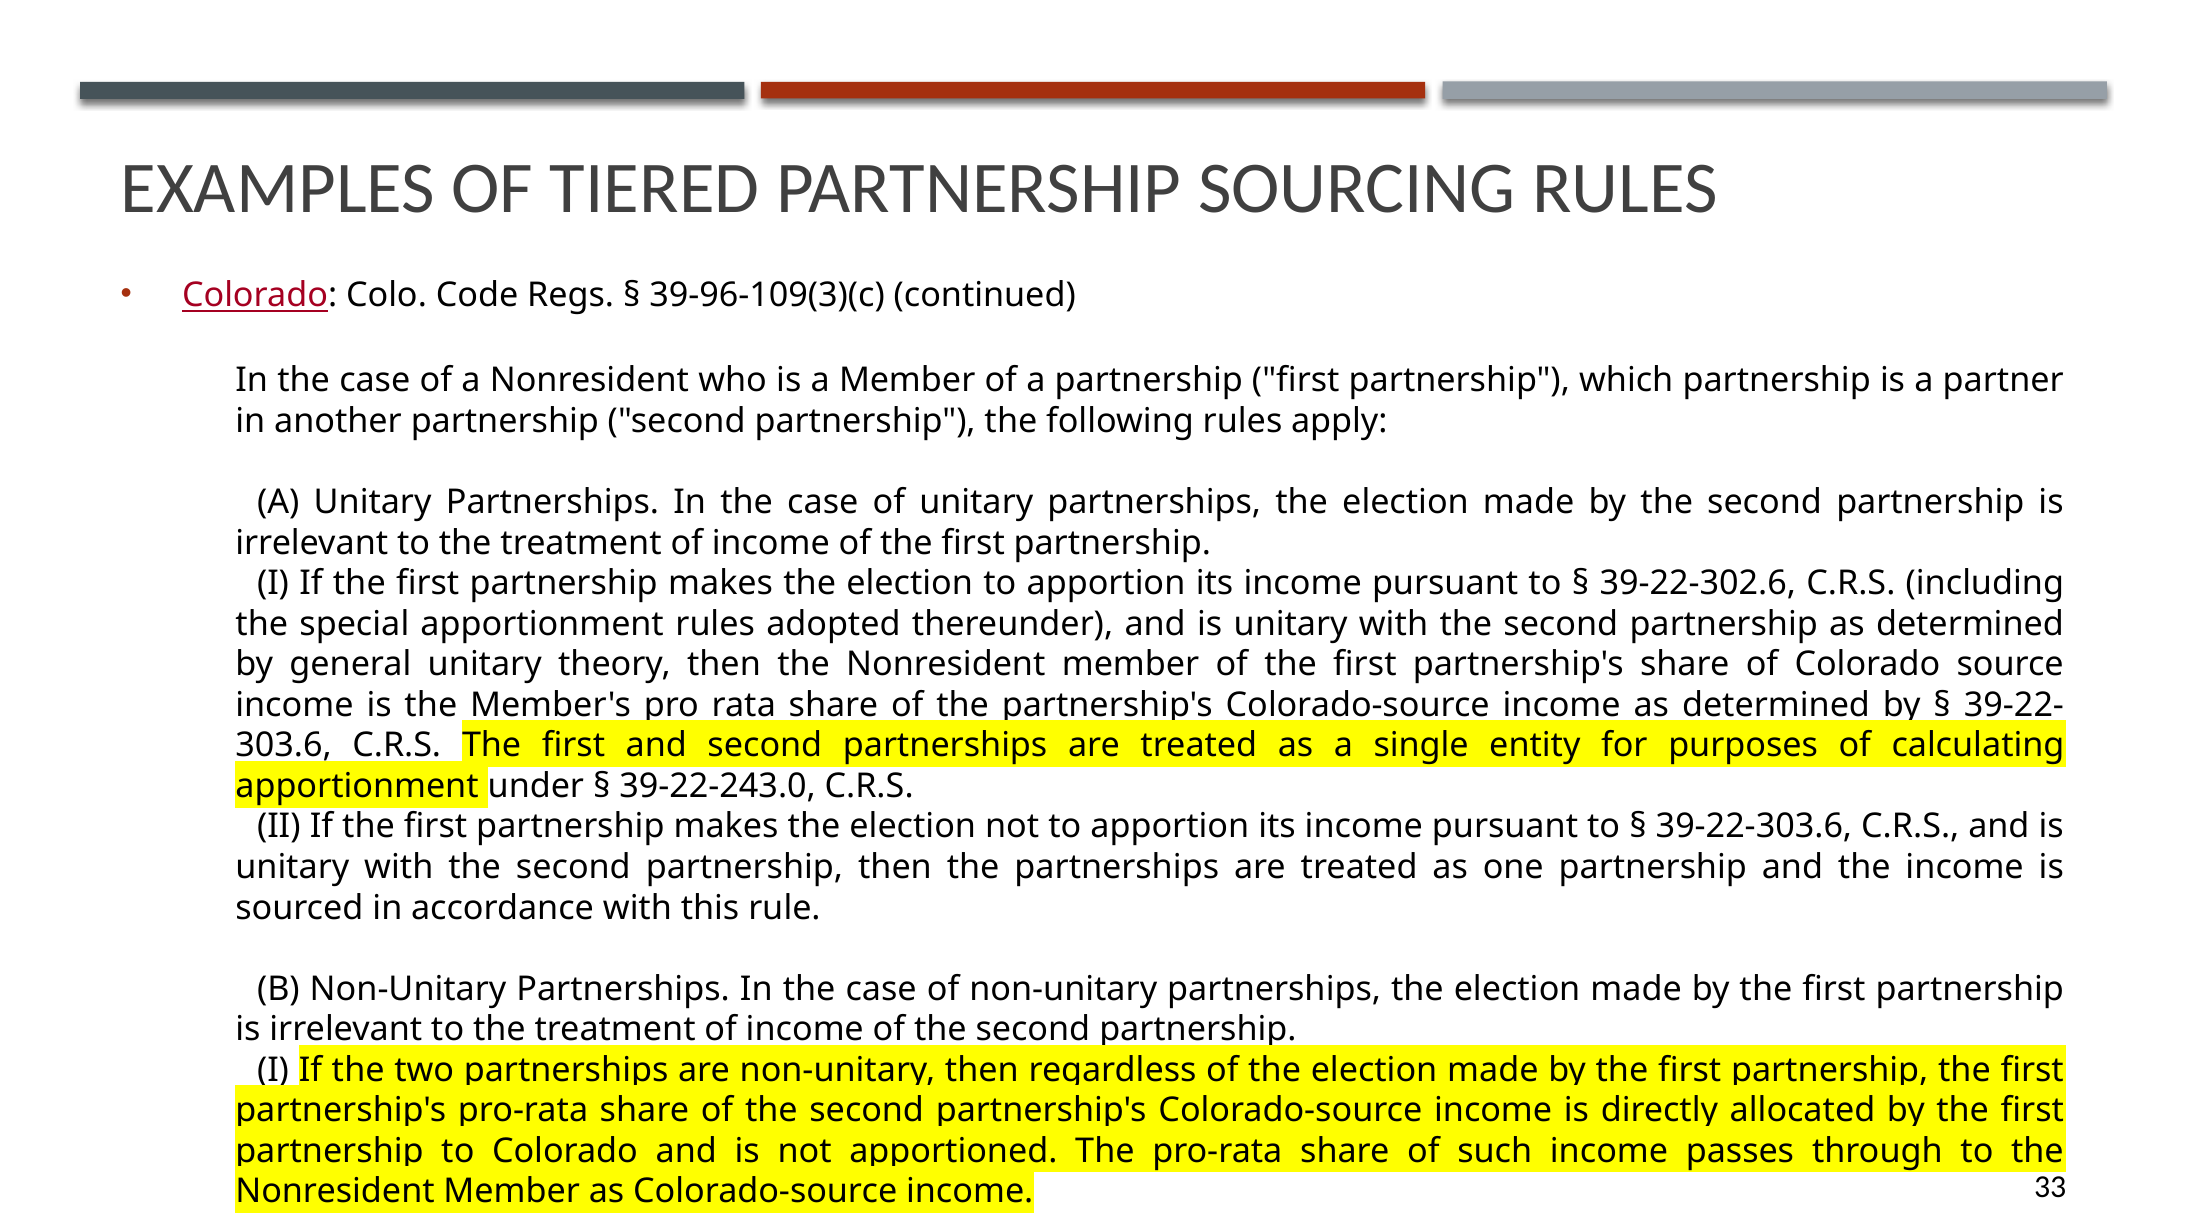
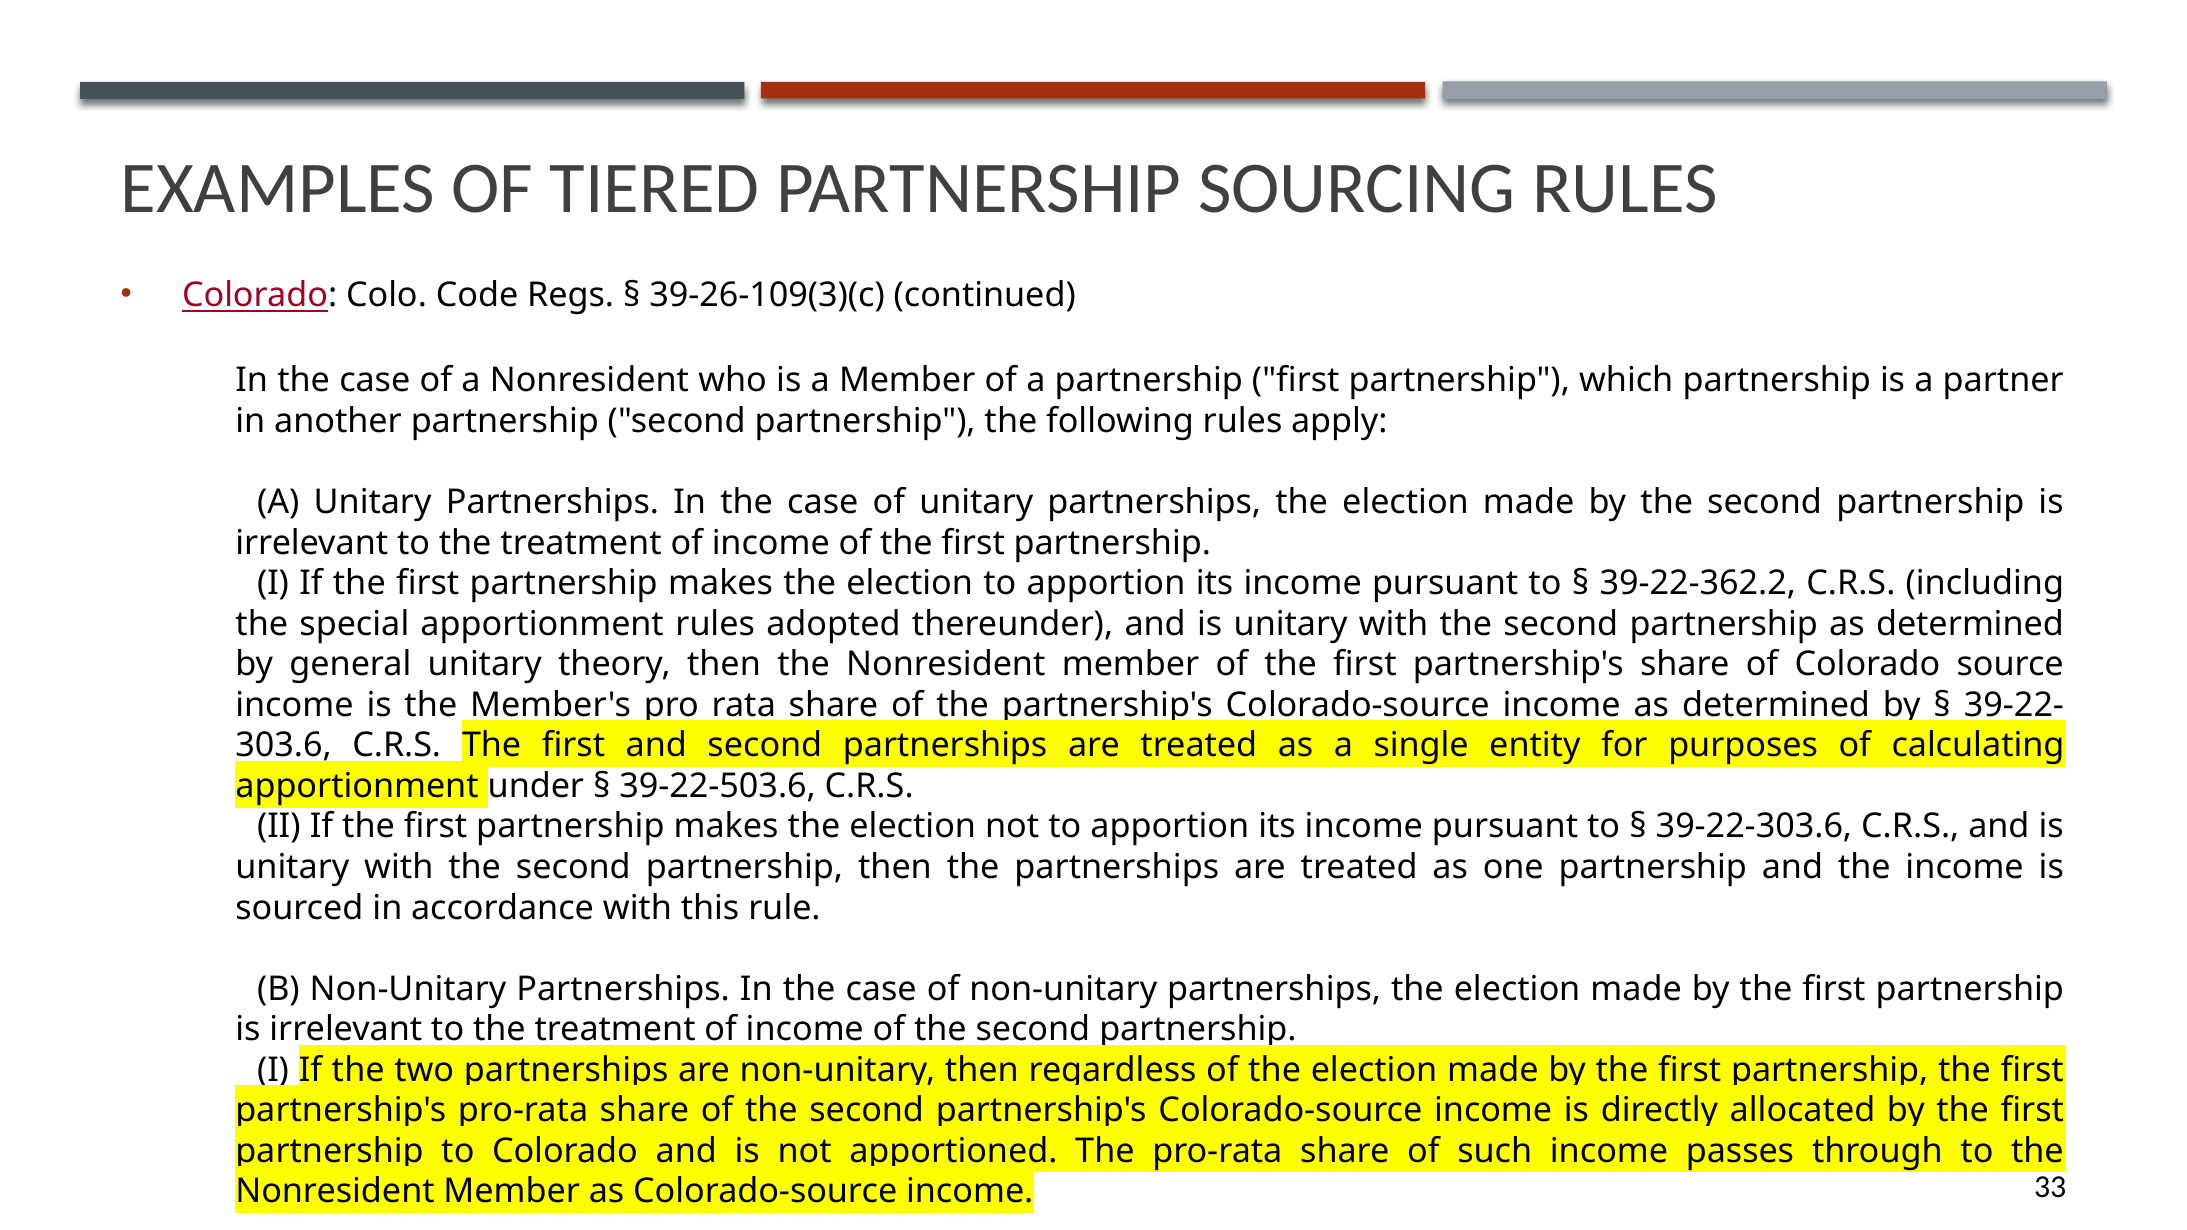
39-96-109(3)(c: 39-96-109(3)(c -> 39-26-109(3)(c (767, 295)
39-22-302.6: 39-22-302.6 -> 39-22-362.2 (1698, 583)
39-22-243.0: 39-22-243.0 -> 39-22-503.6 (718, 786)
